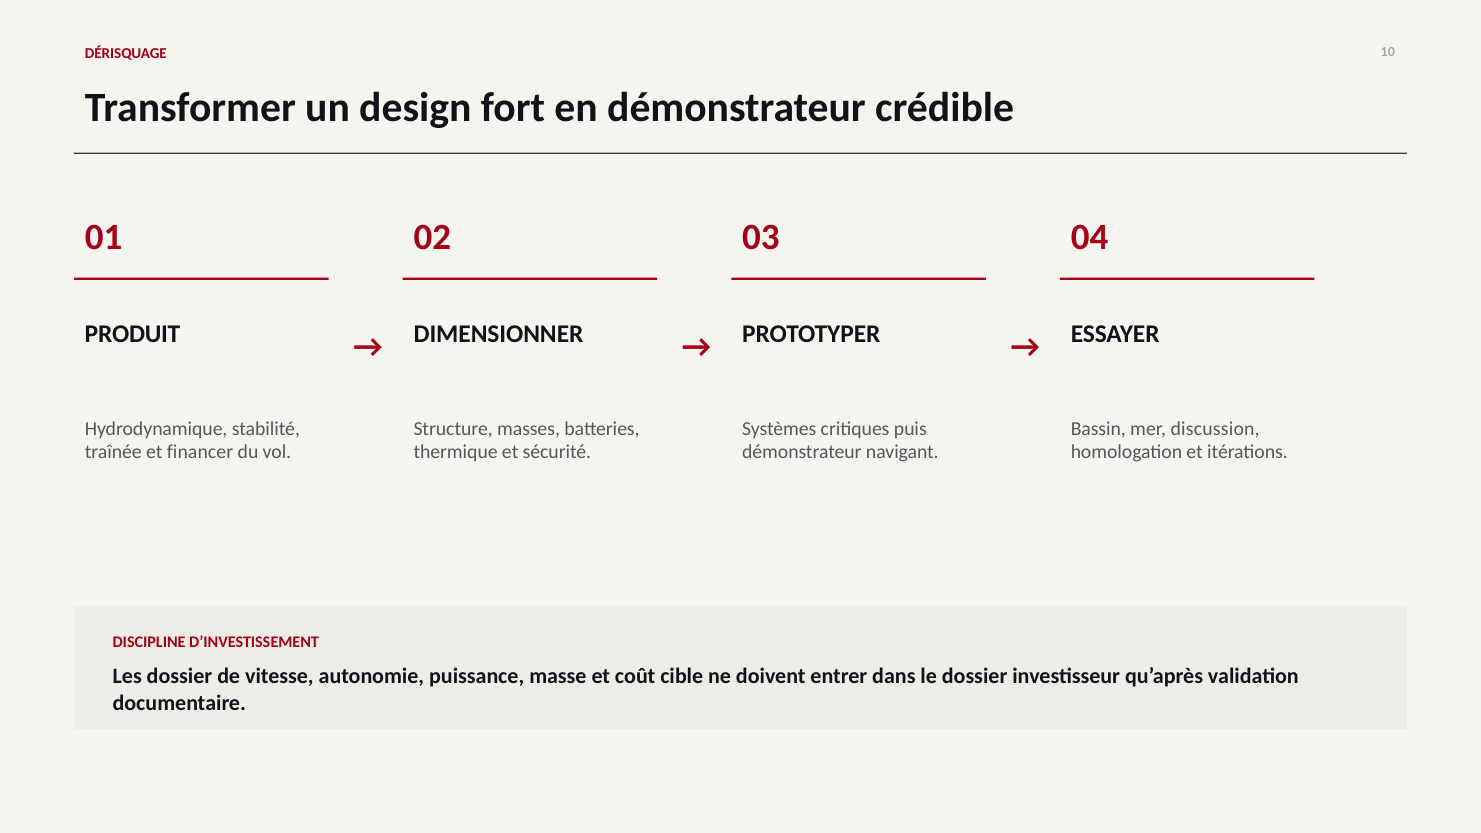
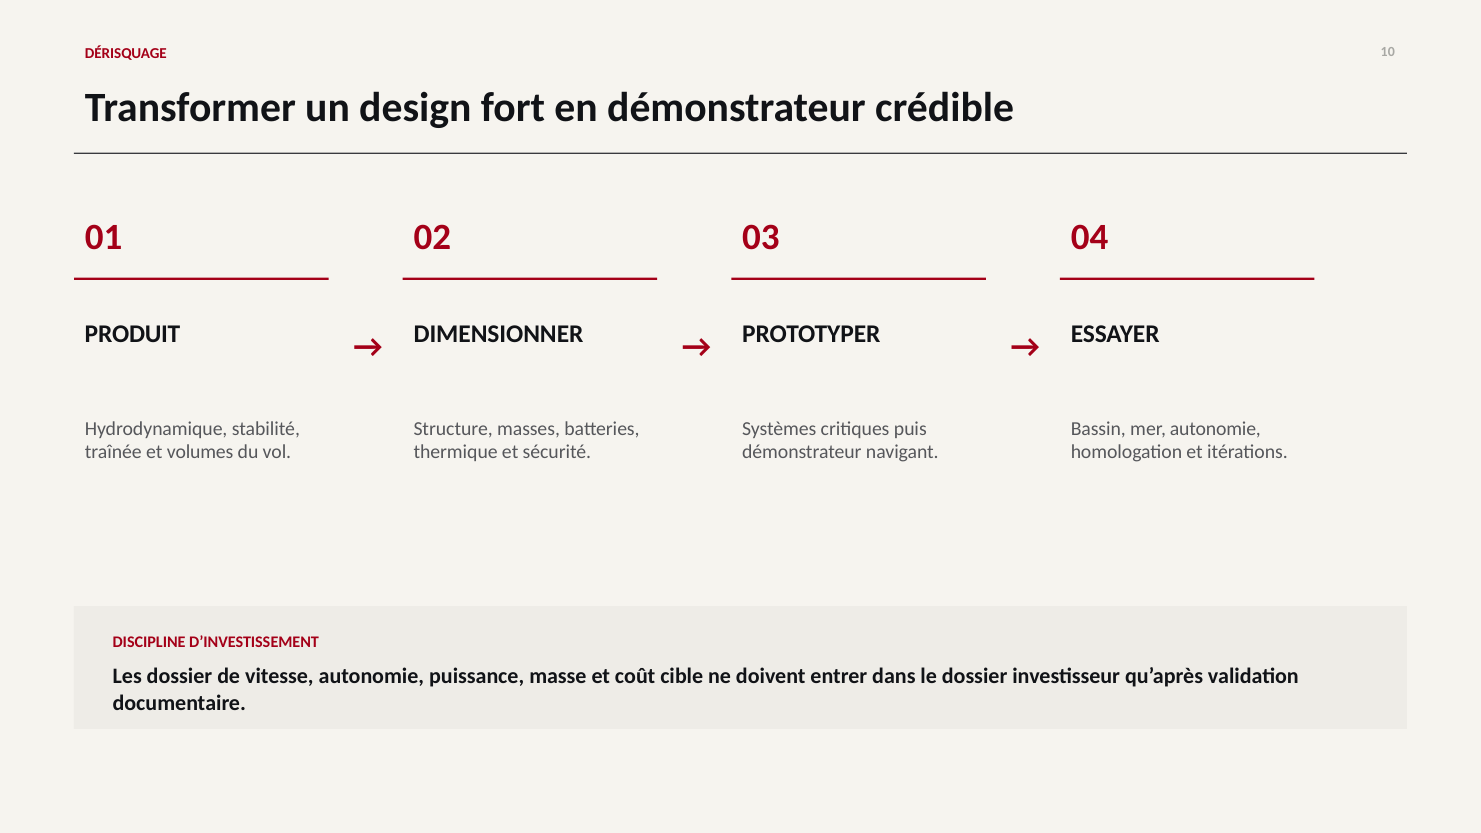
mer discussion: discussion -> autonomie (1215, 429)
financer: financer -> volumes (200, 452)
